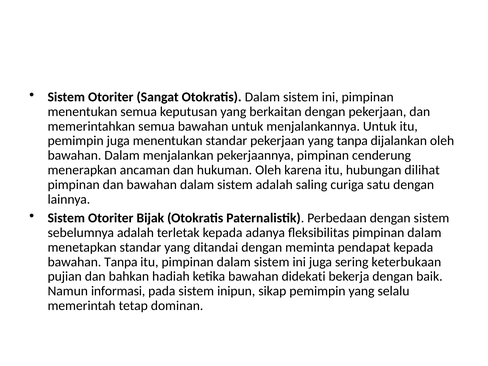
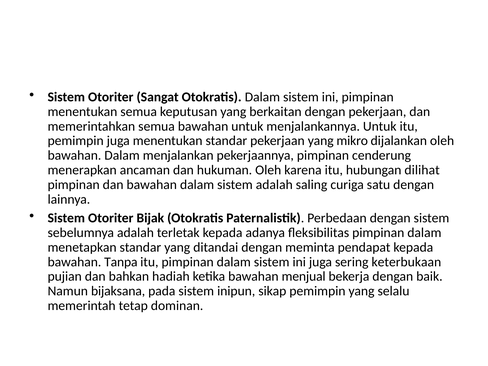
yang tanpa: tanpa -> mikro (352, 141)
didekati: didekati -> menjual (304, 277)
informasi: informasi -> bijaksana (118, 291)
